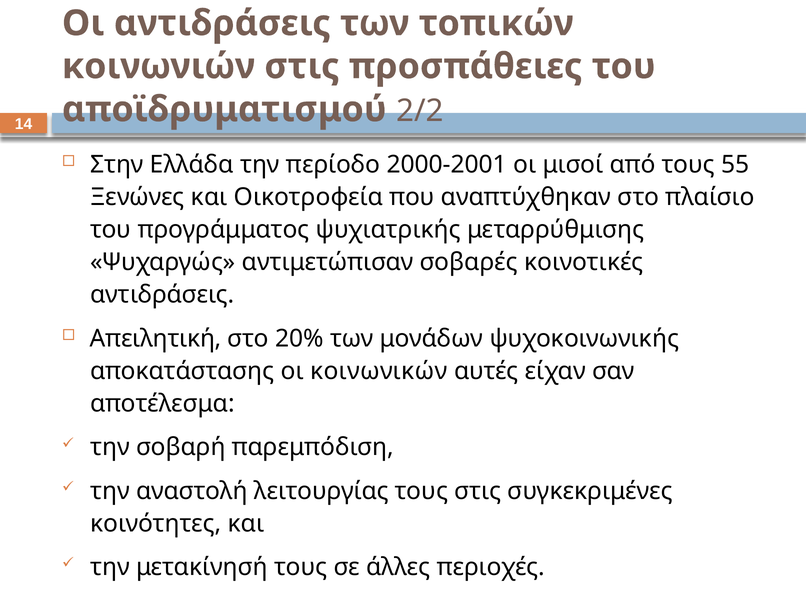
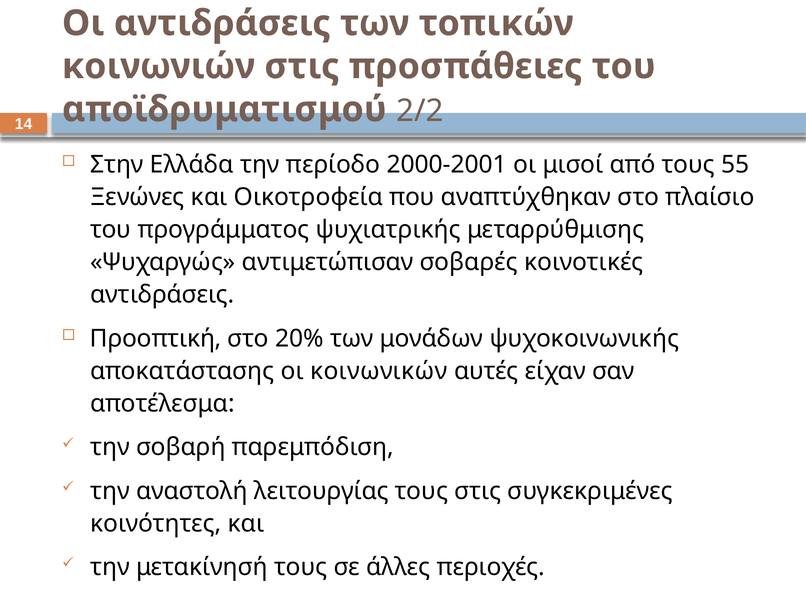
Απειλητική: Απειλητική -> Προοπτική (156, 338)
